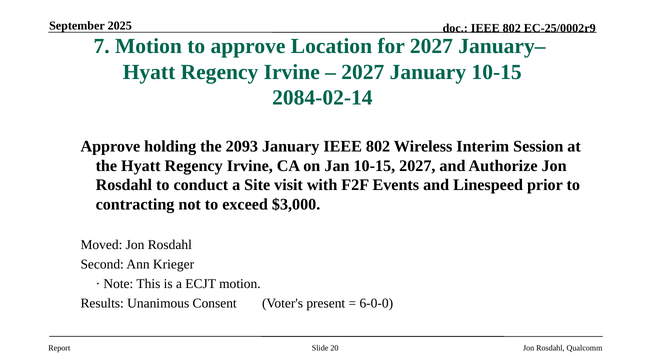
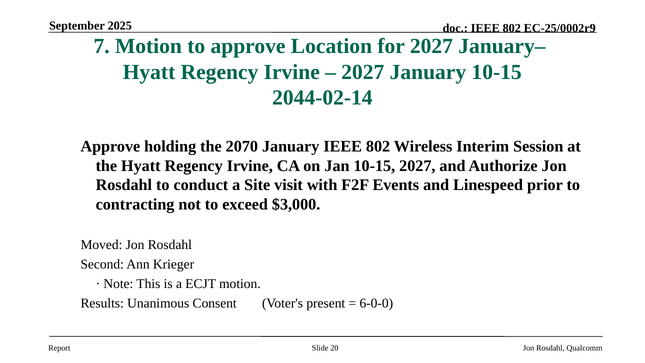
2084-02-14: 2084-02-14 -> 2044-02-14 (322, 98)
2093: 2093 -> 2070 (242, 146)
